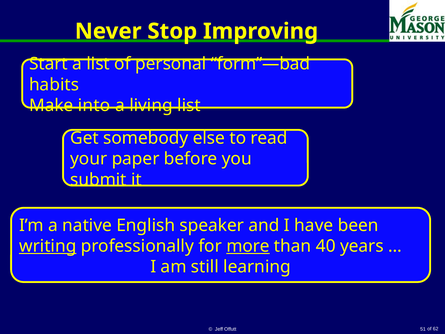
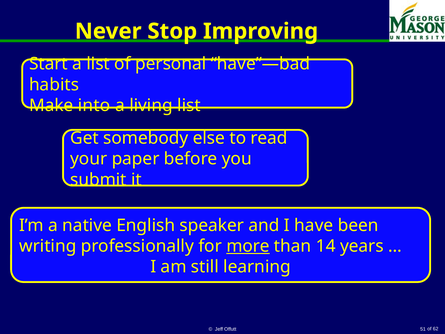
form”—bad: form”—bad -> have”—bad (260, 64)
writing underline: present -> none (48, 246)
40: 40 -> 14 (326, 246)
